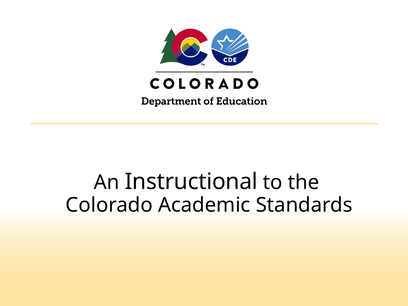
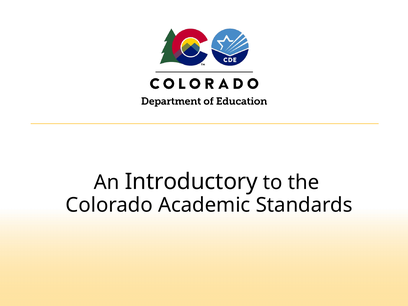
Instructional: Instructional -> Introductory (191, 182)
